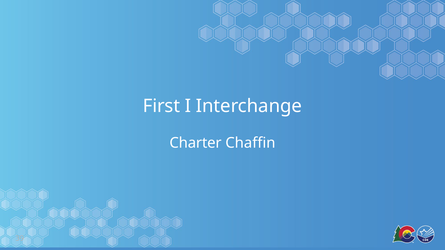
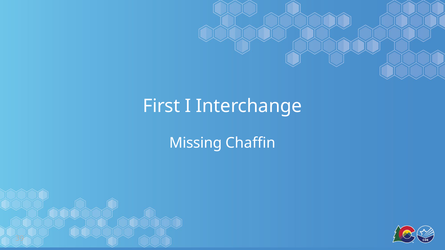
Charter: Charter -> Missing (196, 143)
